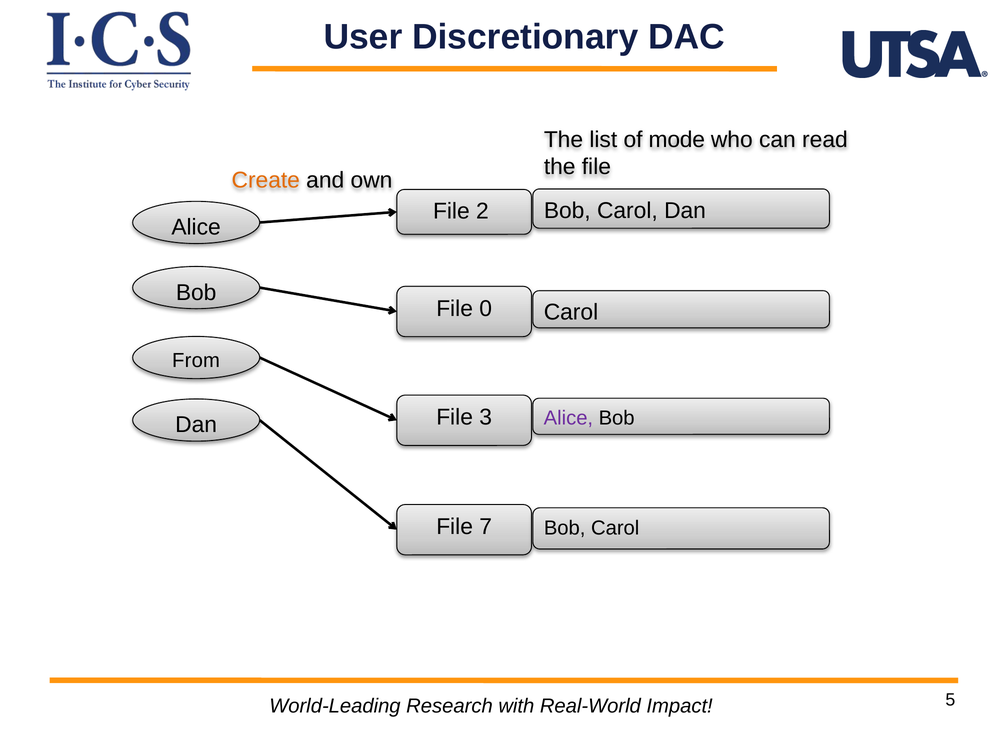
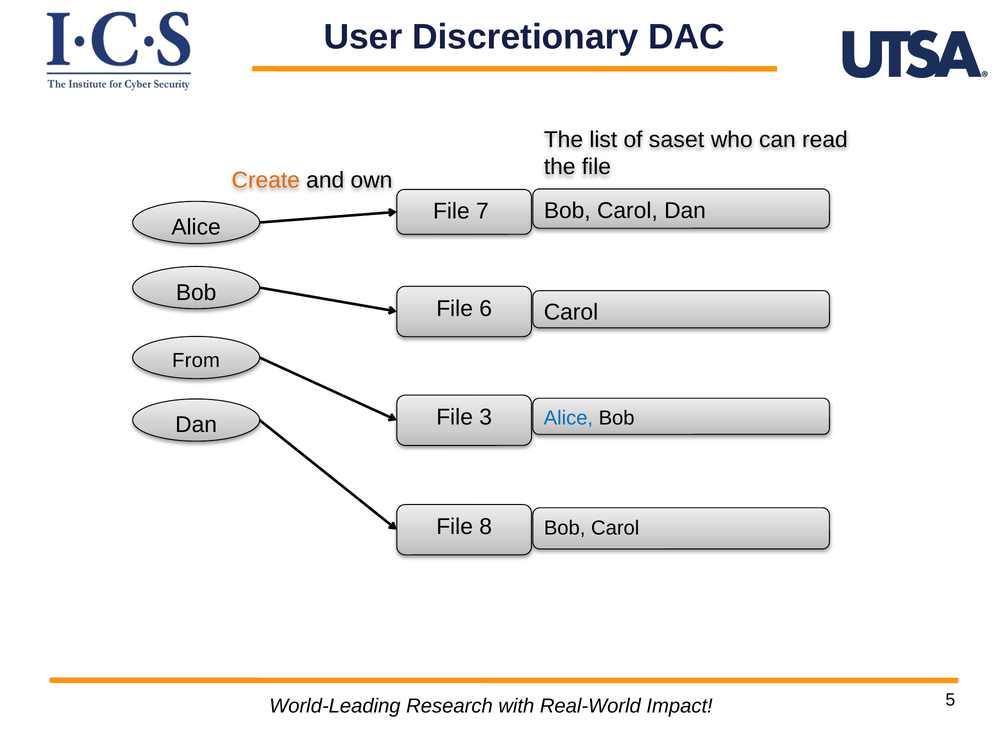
mode: mode -> saset (677, 139)
2: 2 -> 7 (482, 211)
0: 0 -> 6 (486, 308)
Alice colour: purple -> blue (568, 418)
7: 7 -> 8 (486, 526)
